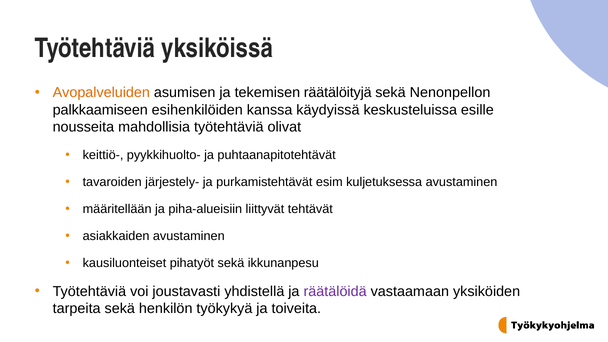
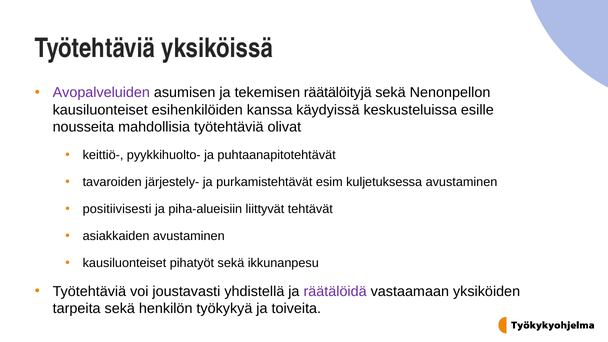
Avopalveluiden colour: orange -> purple (101, 93)
palkkaamiseen: palkkaamiseen -> kausiluonteiset (100, 110)
määritellään: määritellään -> positiivisesti (117, 209)
